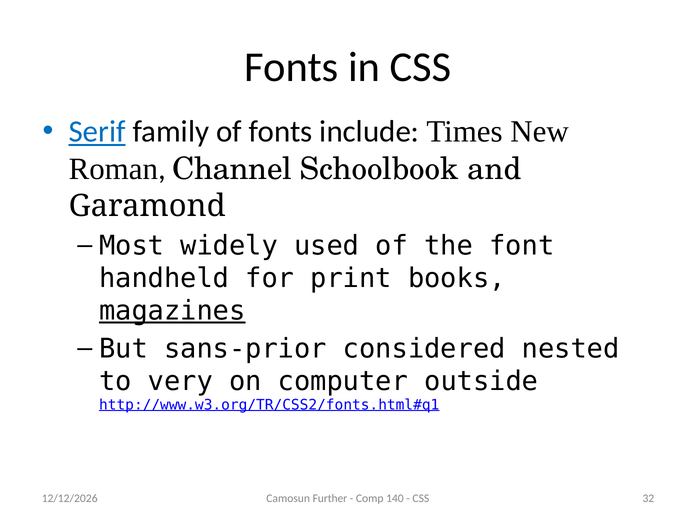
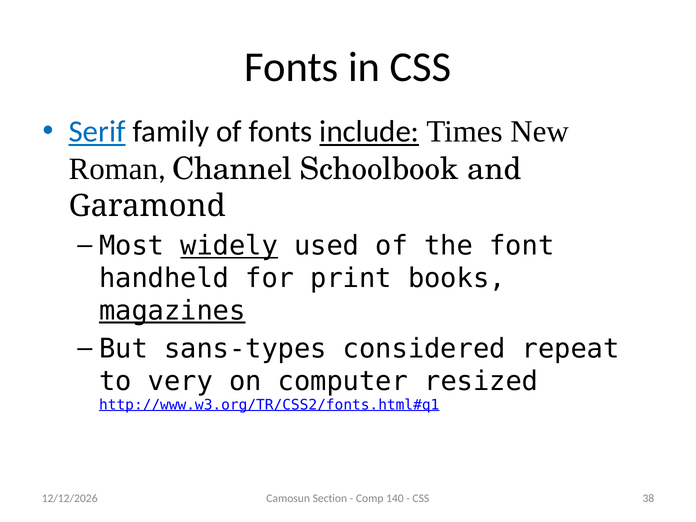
include underline: none -> present (369, 132)
widely underline: none -> present (229, 246)
sans-prior: sans-prior -> sans-types (245, 349)
nested: nested -> repeat (571, 349)
outside: outside -> resized (481, 381)
Further: Further -> Section (330, 498)
32: 32 -> 38 (648, 498)
